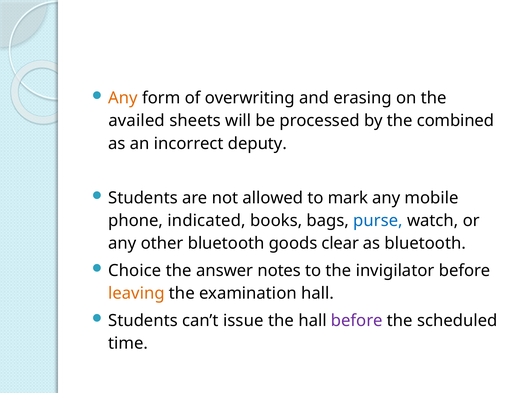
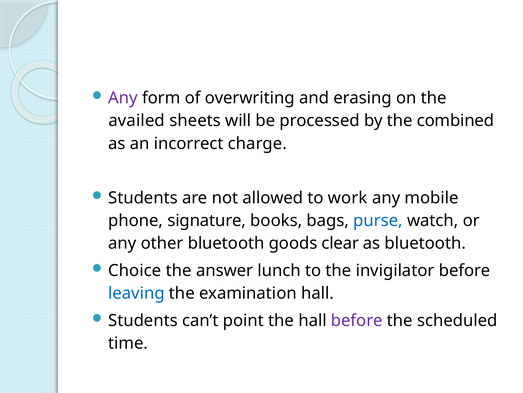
Any colour: orange -> purple (123, 98)
deputy: deputy -> charge (257, 143)
mark: mark -> work (348, 197)
indicated: indicated -> signature (207, 220)
notes: notes -> lunch (279, 270)
leaving colour: orange -> blue (136, 293)
issue: issue -> point (243, 320)
